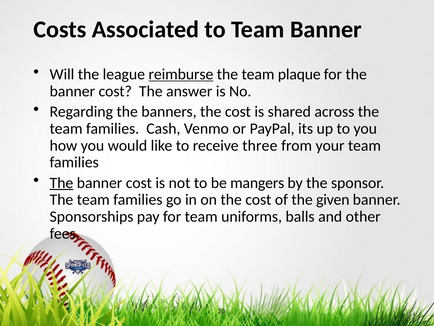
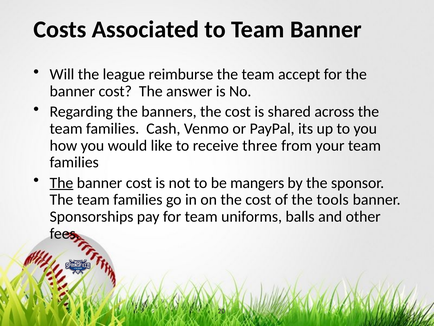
reimburse underline: present -> none (181, 74)
plaque: plaque -> accept (299, 74)
given: given -> tools (333, 199)
